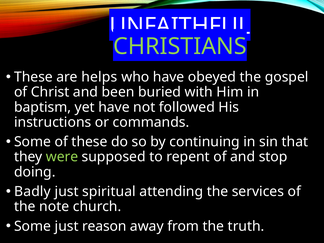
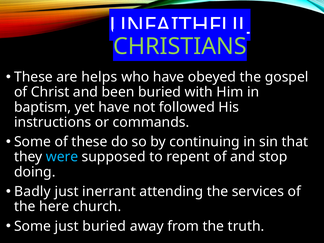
were colour: light green -> light blue (62, 157)
spiritual: spiritual -> inerrant (109, 192)
note: note -> here (54, 207)
just reason: reason -> buried (104, 226)
